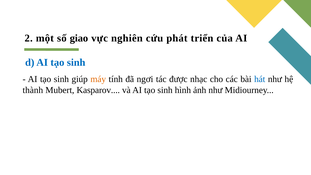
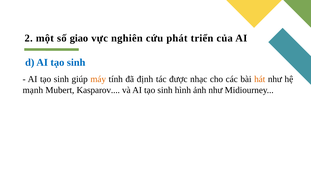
ngơi: ngơi -> định (145, 79)
hát colour: blue -> orange (260, 79)
thành: thành -> mạnh (33, 90)
